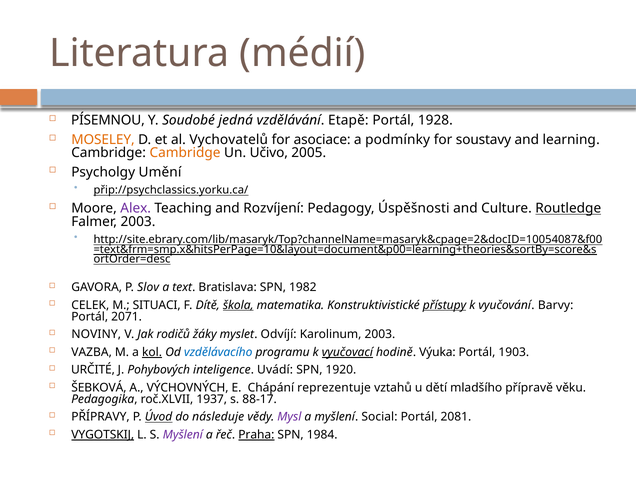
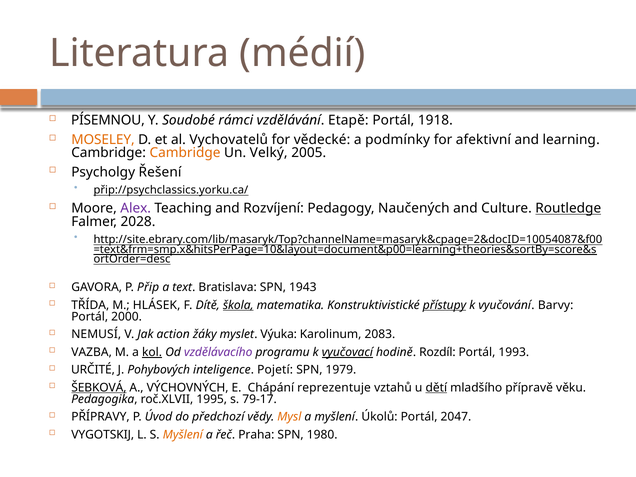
jedná: jedná -> rámci (236, 120)
1928: 1928 -> 1918 (435, 120)
asociace: asociace -> vědecké (322, 140)
soustavy: soustavy -> afektivní (483, 140)
Učivo: Učivo -> Velký (269, 153)
Umění: Umění -> Řešení (160, 172)
Úspěšnosti: Úspěšnosti -> Naučených (414, 208)
Falmer 2003: 2003 -> 2028 (138, 221)
Slov: Slov -> Přip (148, 287)
1982: 1982 -> 1943 (303, 287)
CELEK: CELEK -> TŘÍDA (90, 305)
SITUACI: SITUACI -> HLÁSEK (157, 305)
2071: 2071 -> 2000 (127, 317)
NOVINY: NOVINY -> NEMUSÍ (96, 334)
rodičů: rodičů -> action (173, 334)
Odvíjí: Odvíjí -> Výuka (279, 334)
Karolinum 2003: 2003 -> 2083 (380, 334)
vzdělávacího colour: blue -> purple (218, 352)
Výuka: Výuka -> Rozdíl (437, 352)
1903: 1903 -> 1993 (514, 352)
Uvádí: Uvádí -> Pojetí (275, 370)
1920: 1920 -> 1979 (341, 370)
ŠEBKOVÁ underline: none -> present (99, 388)
dětí underline: none -> present (436, 388)
1937: 1937 -> 1995 (212, 399)
88-17: 88-17 -> 79-17 (260, 399)
Úvod underline: present -> none (159, 417)
následuje: následuje -> předchozí (218, 417)
Mysl colour: purple -> orange (289, 417)
Social: Social -> Úkolů (379, 417)
2081: 2081 -> 2047 (456, 417)
VYGOTSKIJ underline: present -> none (103, 435)
Myšlení colour: purple -> orange (183, 435)
Praha underline: present -> none (256, 435)
1984: 1984 -> 1980 (322, 435)
